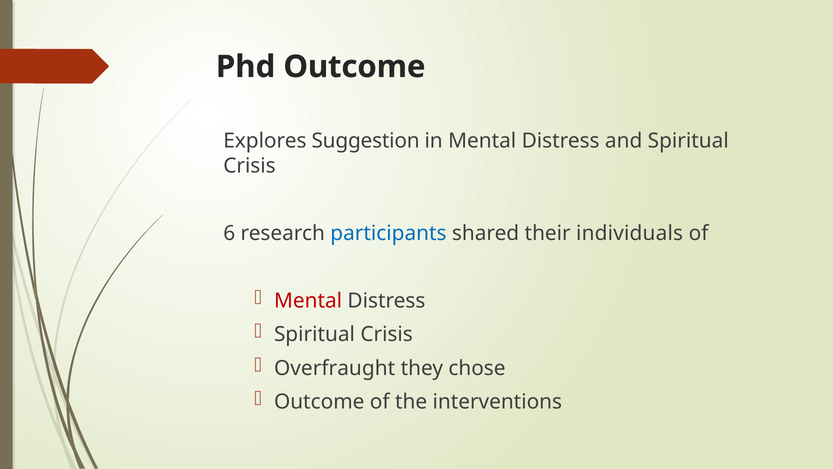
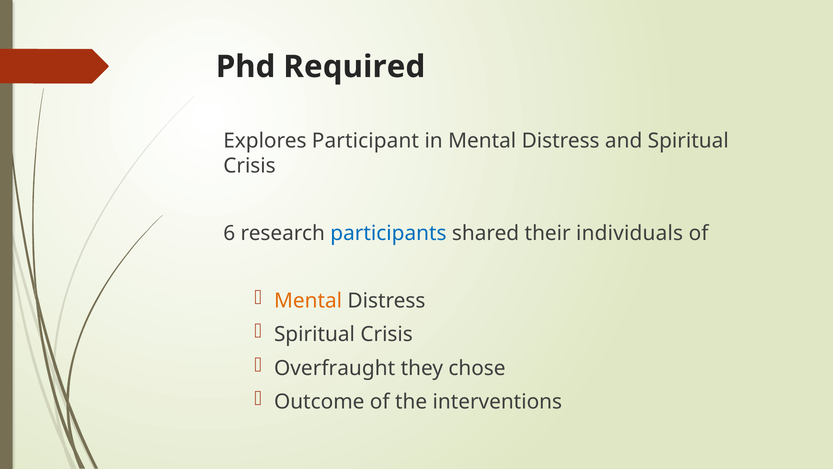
Phd Outcome: Outcome -> Required (354, 67)
Suggestion: Suggestion -> Participant (365, 141)
Mental colour: red -> orange (308, 300)
